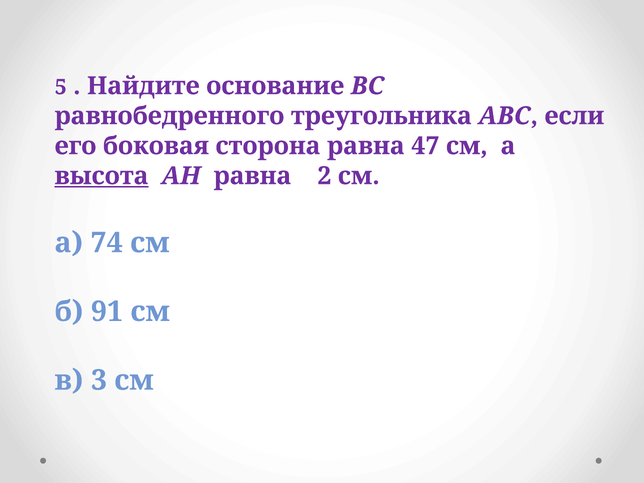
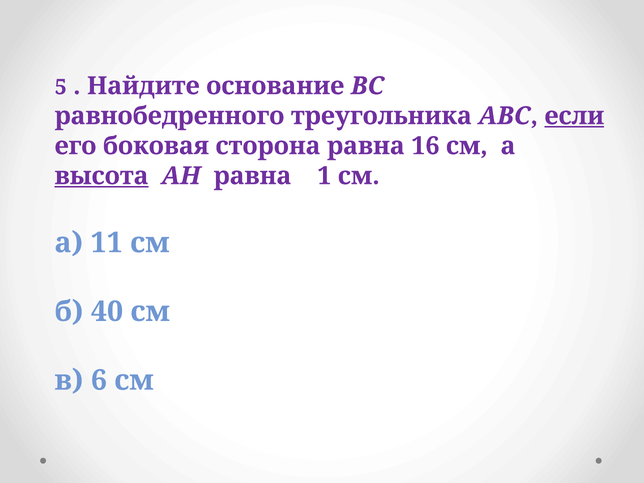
если underline: none -> present (574, 116)
47: 47 -> 16 (425, 146)
2: 2 -> 1 (324, 176)
74: 74 -> 11 (107, 243)
91: 91 -> 40 (107, 312)
3: 3 -> 6 (99, 380)
